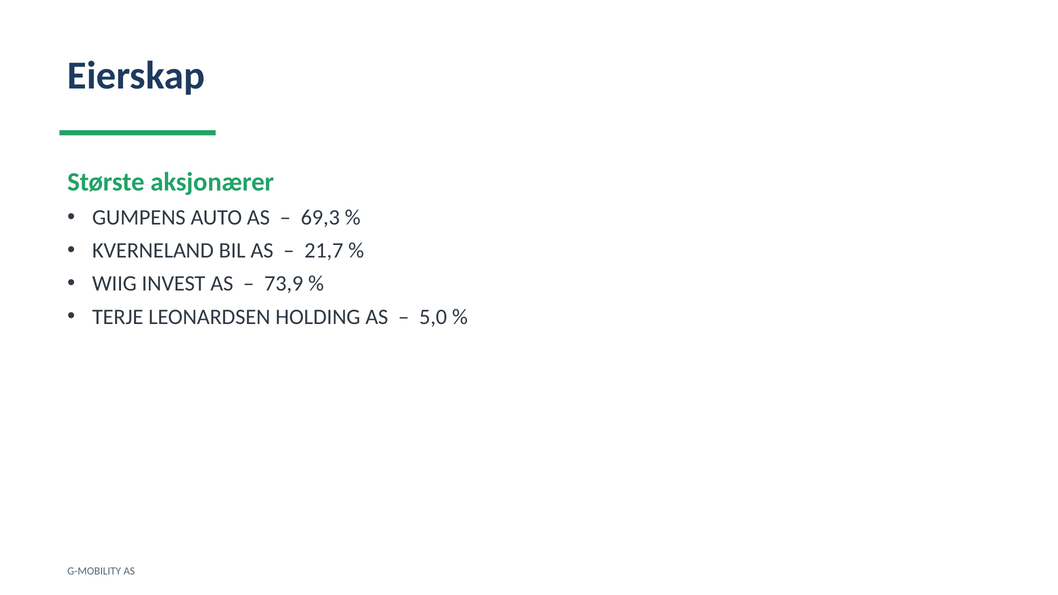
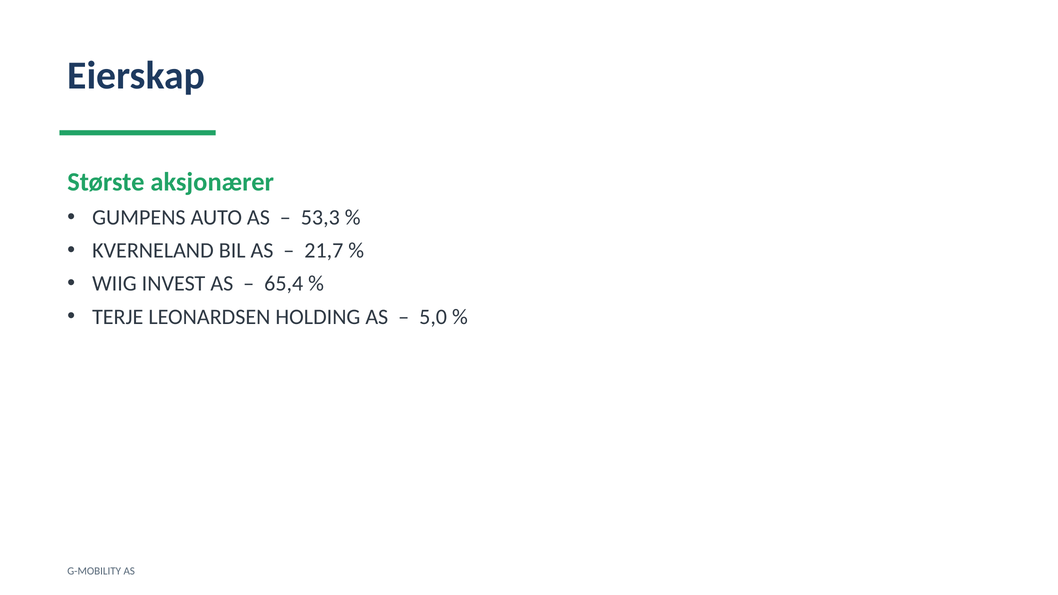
69,3: 69,3 -> 53,3 (320, 218)
73,9: 73,9 -> 65,4 (284, 284)
